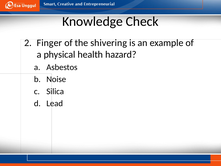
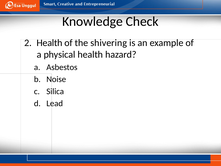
Finger: Finger -> Health (50, 43)
